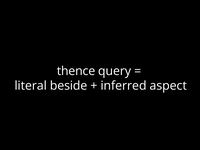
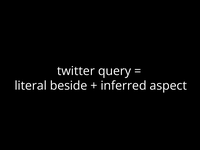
thence: thence -> twitter (76, 71)
